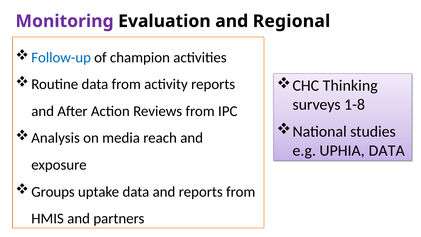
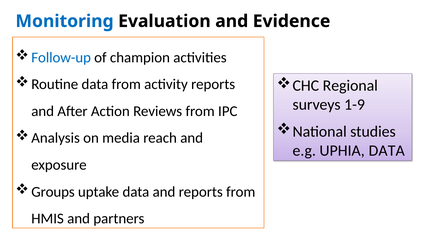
Monitoring colour: purple -> blue (65, 21)
Regional: Regional -> Evidence (292, 21)
Thinking: Thinking -> Regional (350, 86)
1-8: 1-8 -> 1-9 (355, 105)
